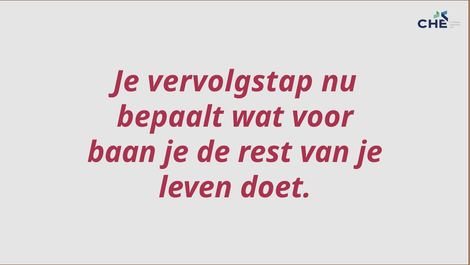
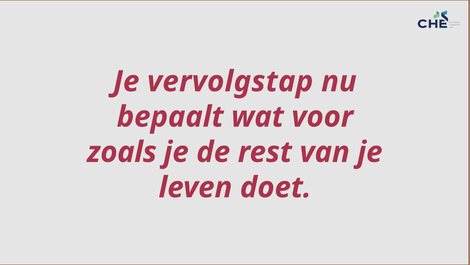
baan: baan -> zoals (122, 152)
